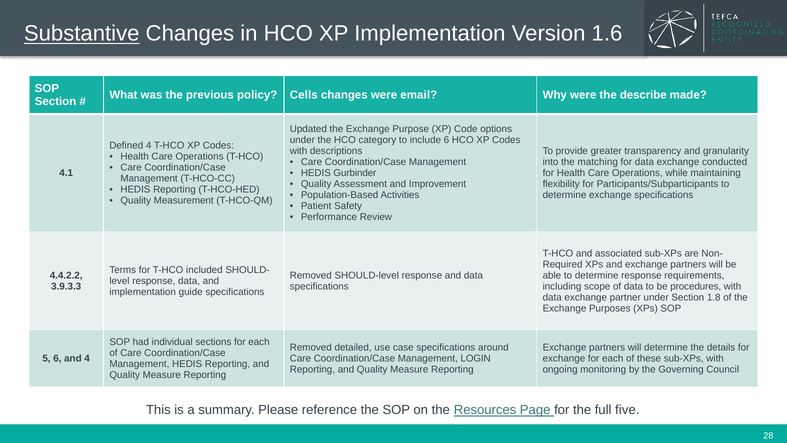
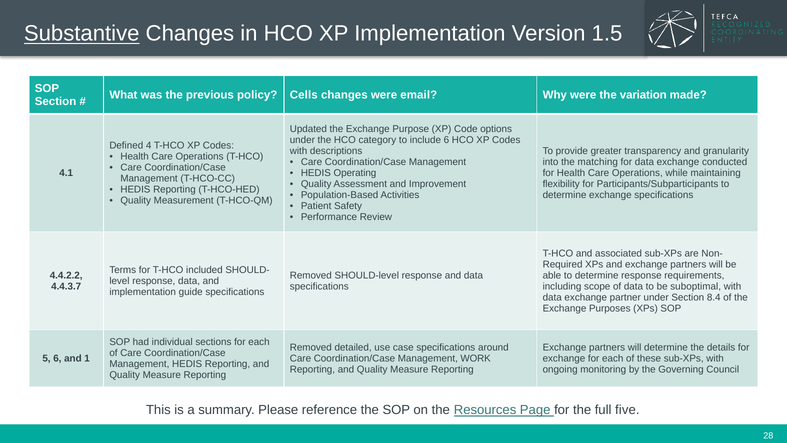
1.6: 1.6 -> 1.5 (607, 34)
describe: describe -> variation (643, 95)
Gurbinder: Gurbinder -> Operating (355, 173)
3.9.3.3: 3.9.3.3 -> 4.4.3.7 (66, 286)
procedures: procedures -> suboptimal (696, 286)
1.8: 1.8 -> 8.4 (714, 297)
and 4: 4 -> 1 (87, 358)
LOGIN: LOGIN -> WORK (476, 358)
